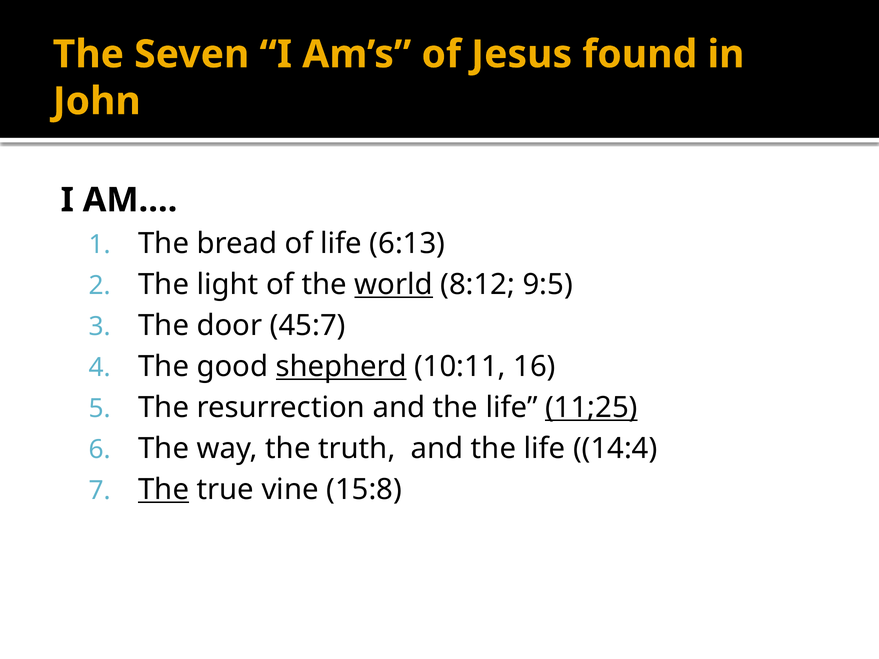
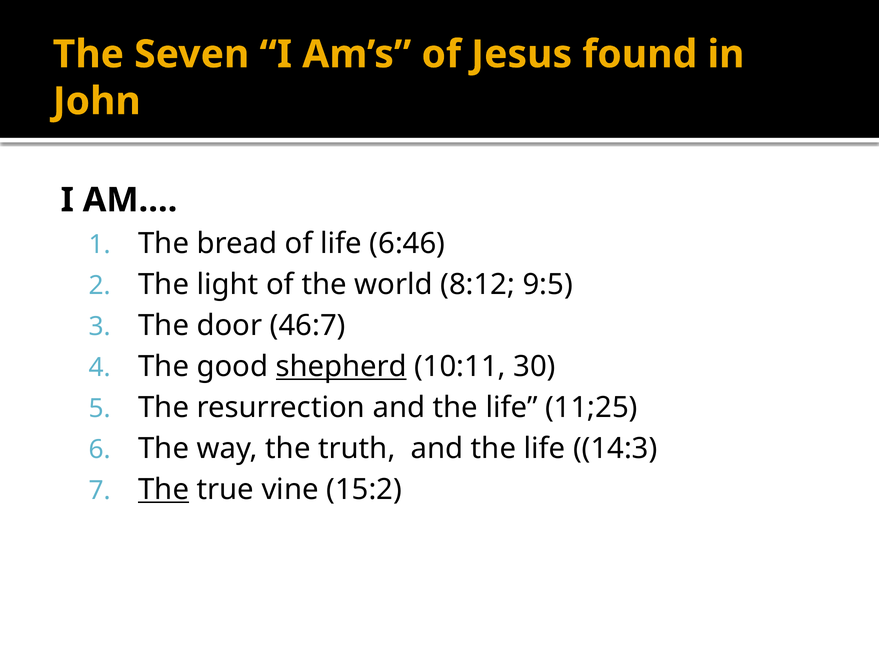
6:13: 6:13 -> 6:46 (407, 244)
world underline: present -> none (394, 285)
45:7: 45:7 -> 46:7 (308, 326)
16: 16 -> 30 (534, 367)
11;25 underline: present -> none (591, 408)
14:4: 14:4 -> 14:3 (615, 449)
15:8: 15:8 -> 15:2 (364, 490)
